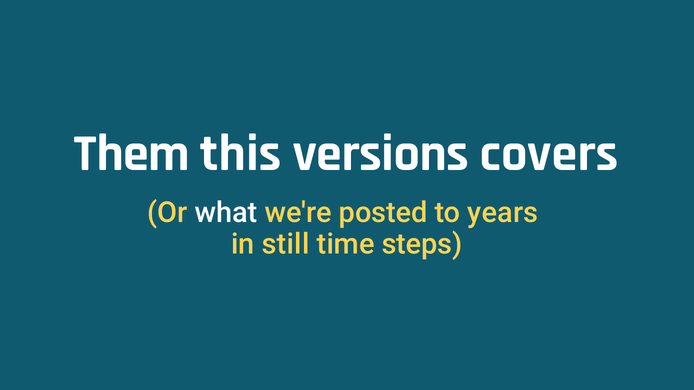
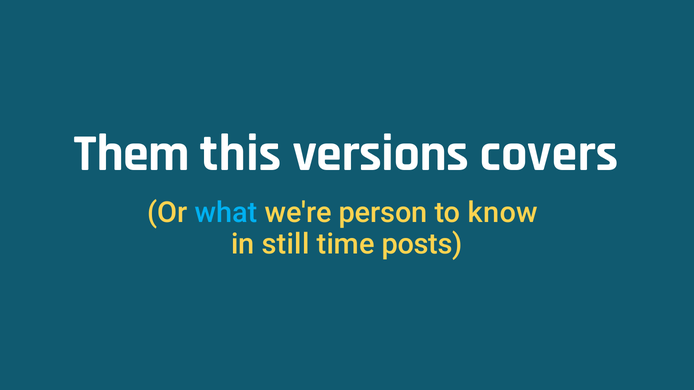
what colour: white -> light blue (226, 213)
posted: posted -> person (383, 213)
years: years -> know (503, 213)
steps: steps -> posts (422, 244)
